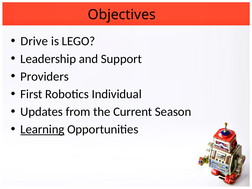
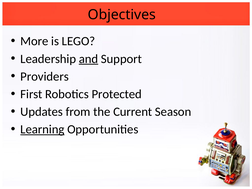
Drive: Drive -> More (34, 41)
and underline: none -> present (89, 59)
Individual: Individual -> Protected (117, 94)
